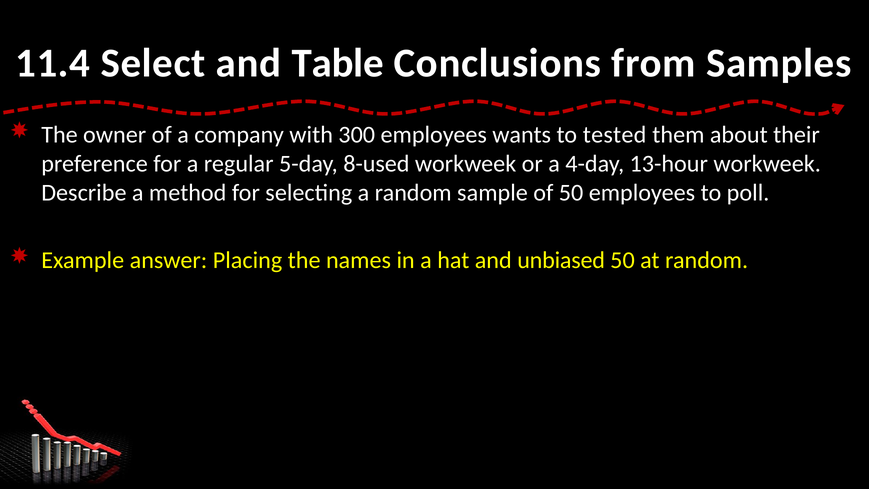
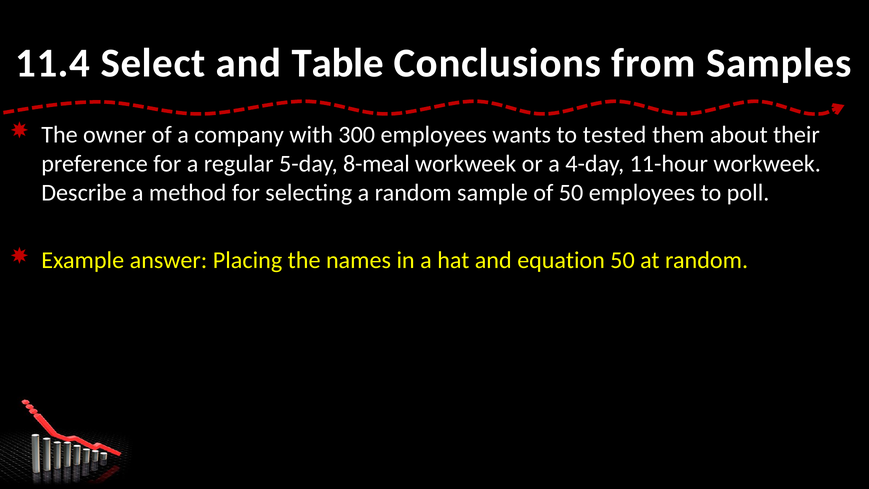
8-used: 8-used -> 8-meal (376, 164)
13-hour: 13-hour -> 11-hour (669, 164)
unbiased: unbiased -> equation (561, 260)
